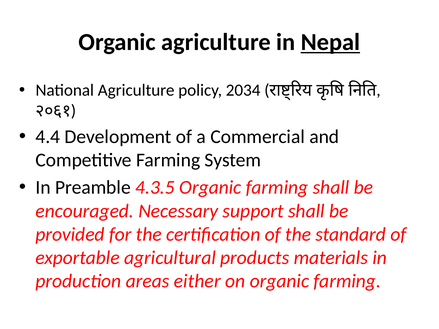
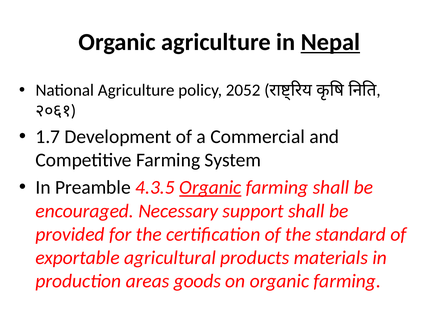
2034: 2034 -> 2052 (243, 90)
4.4: 4.4 -> 1.7 (48, 137)
Organic underline: none -> present (210, 188)
either: either -> goods (197, 281)
